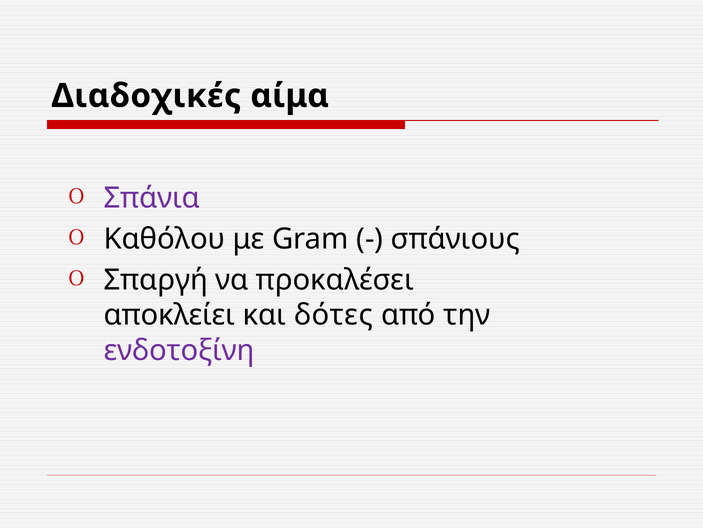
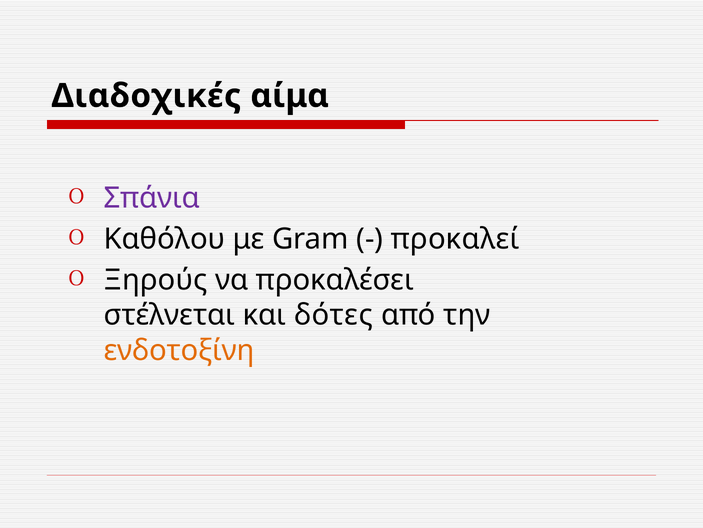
σπάνιους: σπάνιους -> προκαλεί (455, 239)
Σπαργή: Σπαργή -> Ξηρούς (156, 280)
αποκλείει: αποκλείει -> στέλνεται (169, 315)
ενδοτοξίνη colour: purple -> orange (179, 350)
